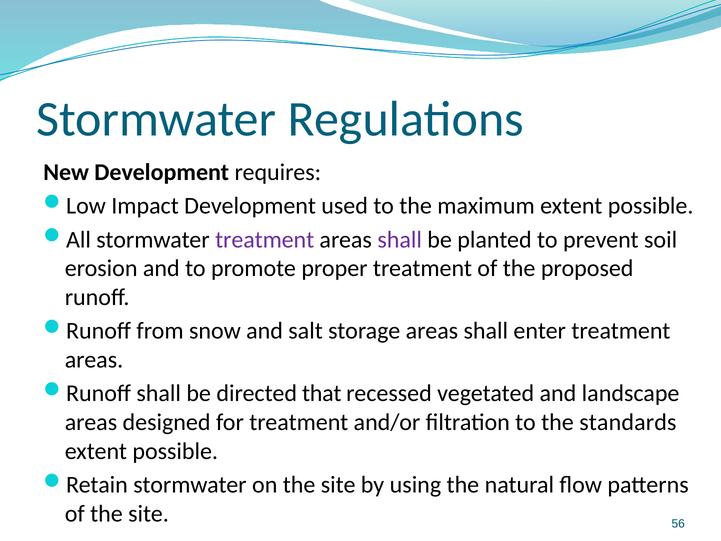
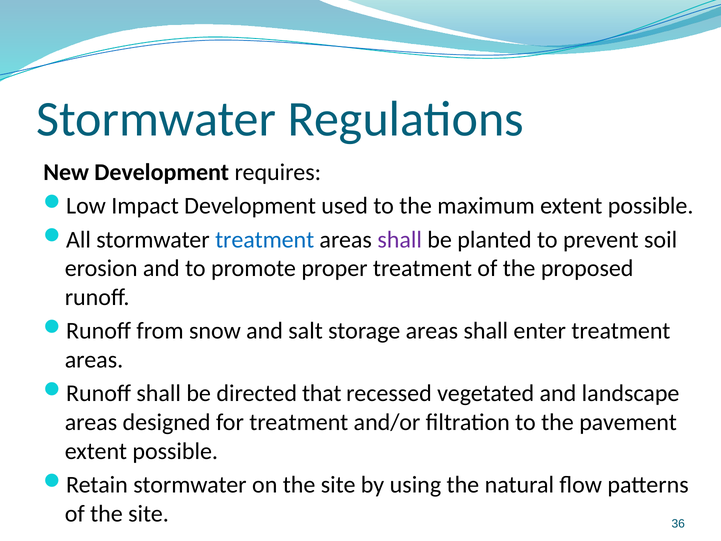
treatment colour: purple -> blue (265, 240)
standards: standards -> pavement (628, 422)
56: 56 -> 36 (678, 524)
